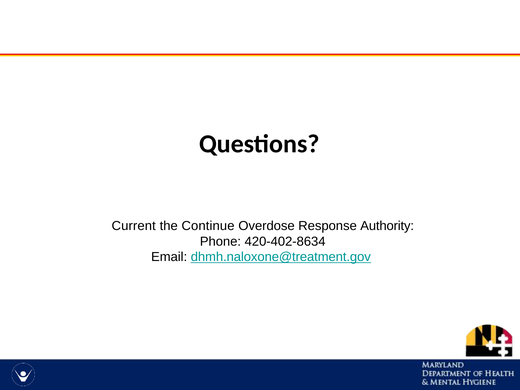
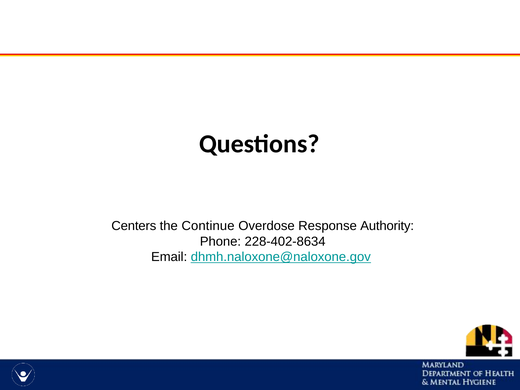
Current: Current -> Centers (134, 226)
420-402-8634: 420-402-8634 -> 228-402-8634 (285, 241)
dhmh.naloxone@treatment.gov: dhmh.naloxone@treatment.gov -> dhmh.naloxone@naloxone.gov (281, 257)
